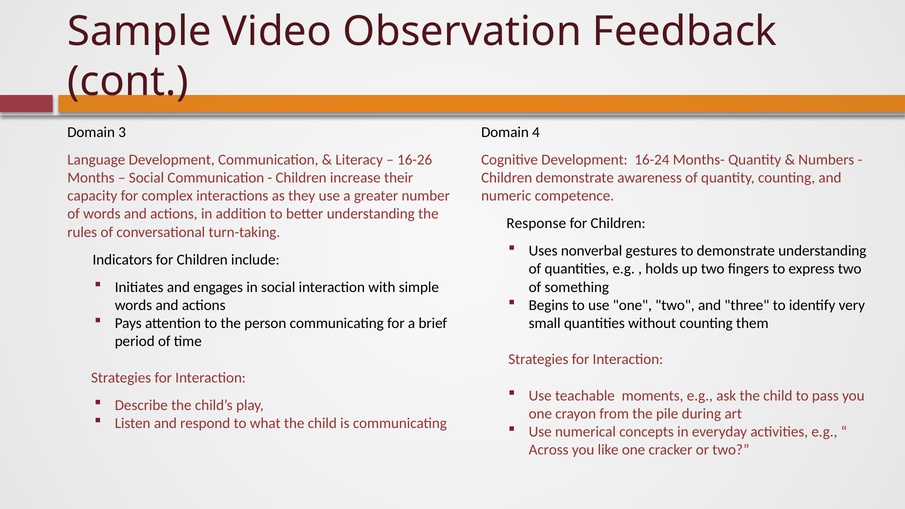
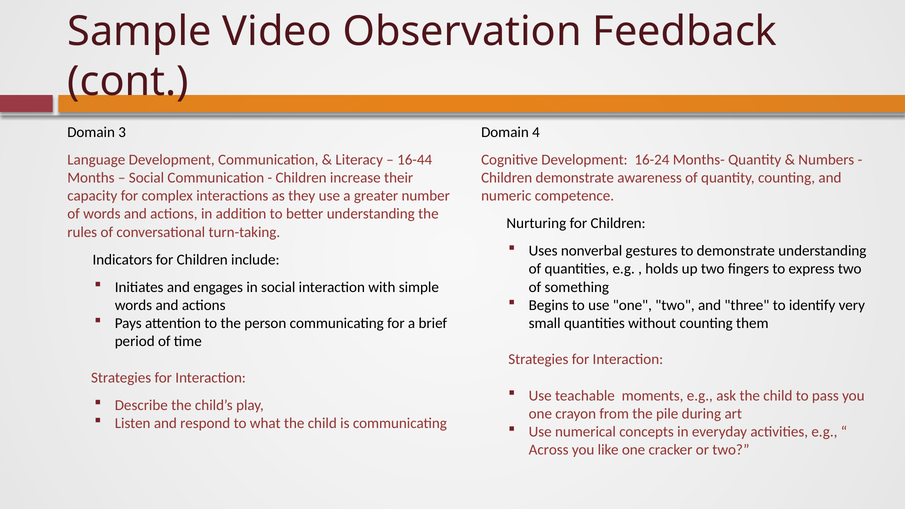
16-26: 16-26 -> 16-44 (415, 160)
Response: Response -> Nurturing (536, 223)
